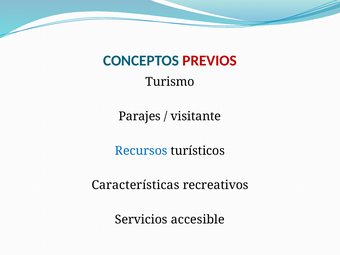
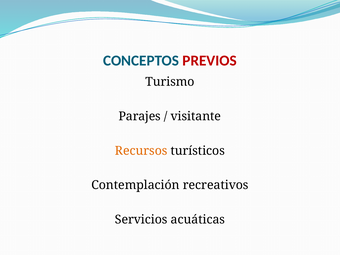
Recursos colour: blue -> orange (141, 151)
Características: Características -> Contemplación (135, 185)
accesible: accesible -> acuáticas (198, 220)
